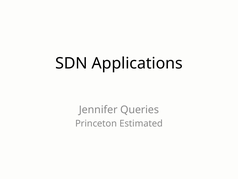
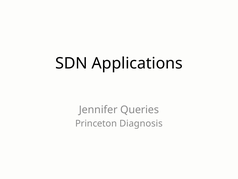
Estimated: Estimated -> Diagnosis (141, 123)
